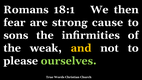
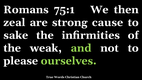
18:1: 18:1 -> 75:1 (64, 10)
fear: fear -> zeal (14, 22)
sons: sons -> sake (16, 35)
and colour: yellow -> light green (81, 48)
